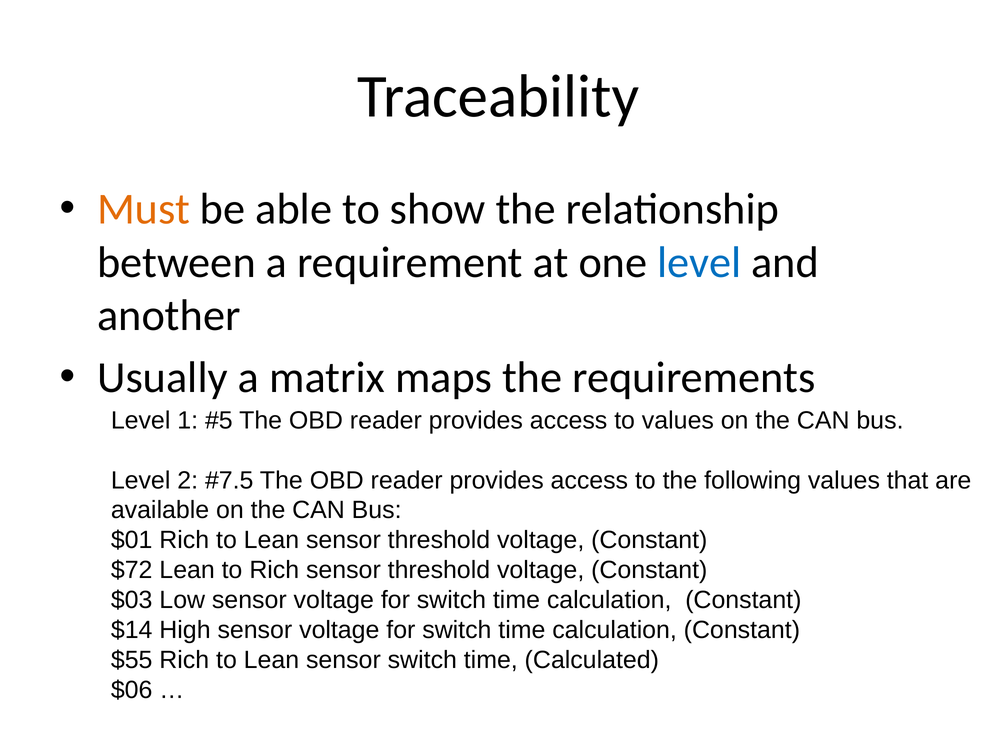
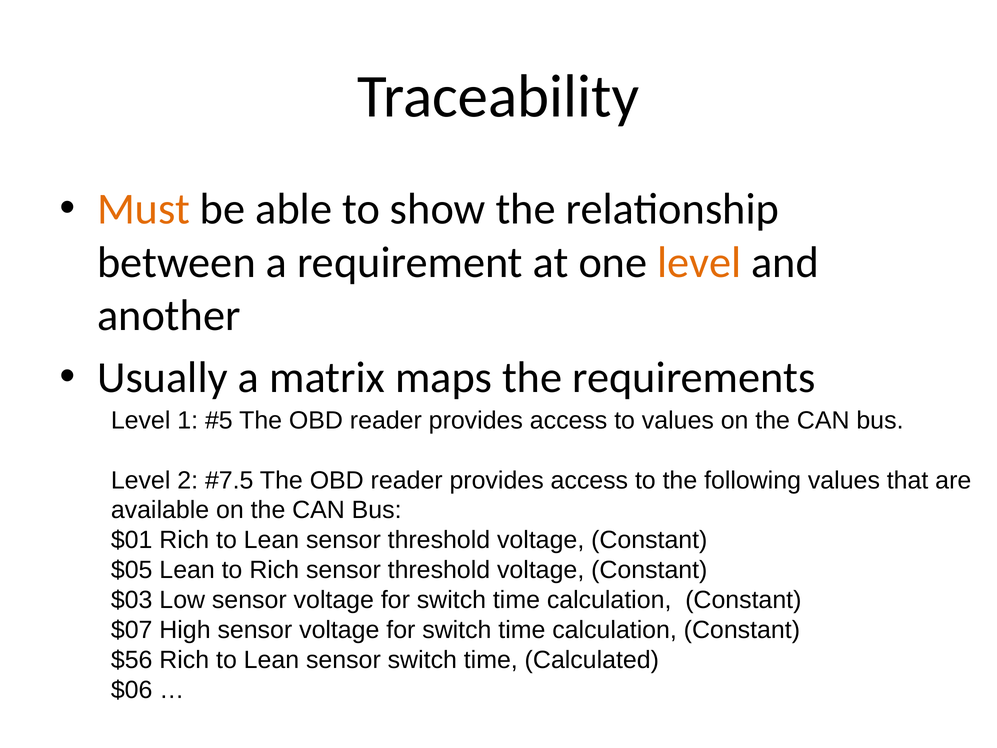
level colour: blue -> orange (699, 262)
$72: $72 -> $05 (132, 570)
$14: $14 -> $07 (132, 630)
$55: $55 -> $56 (132, 660)
